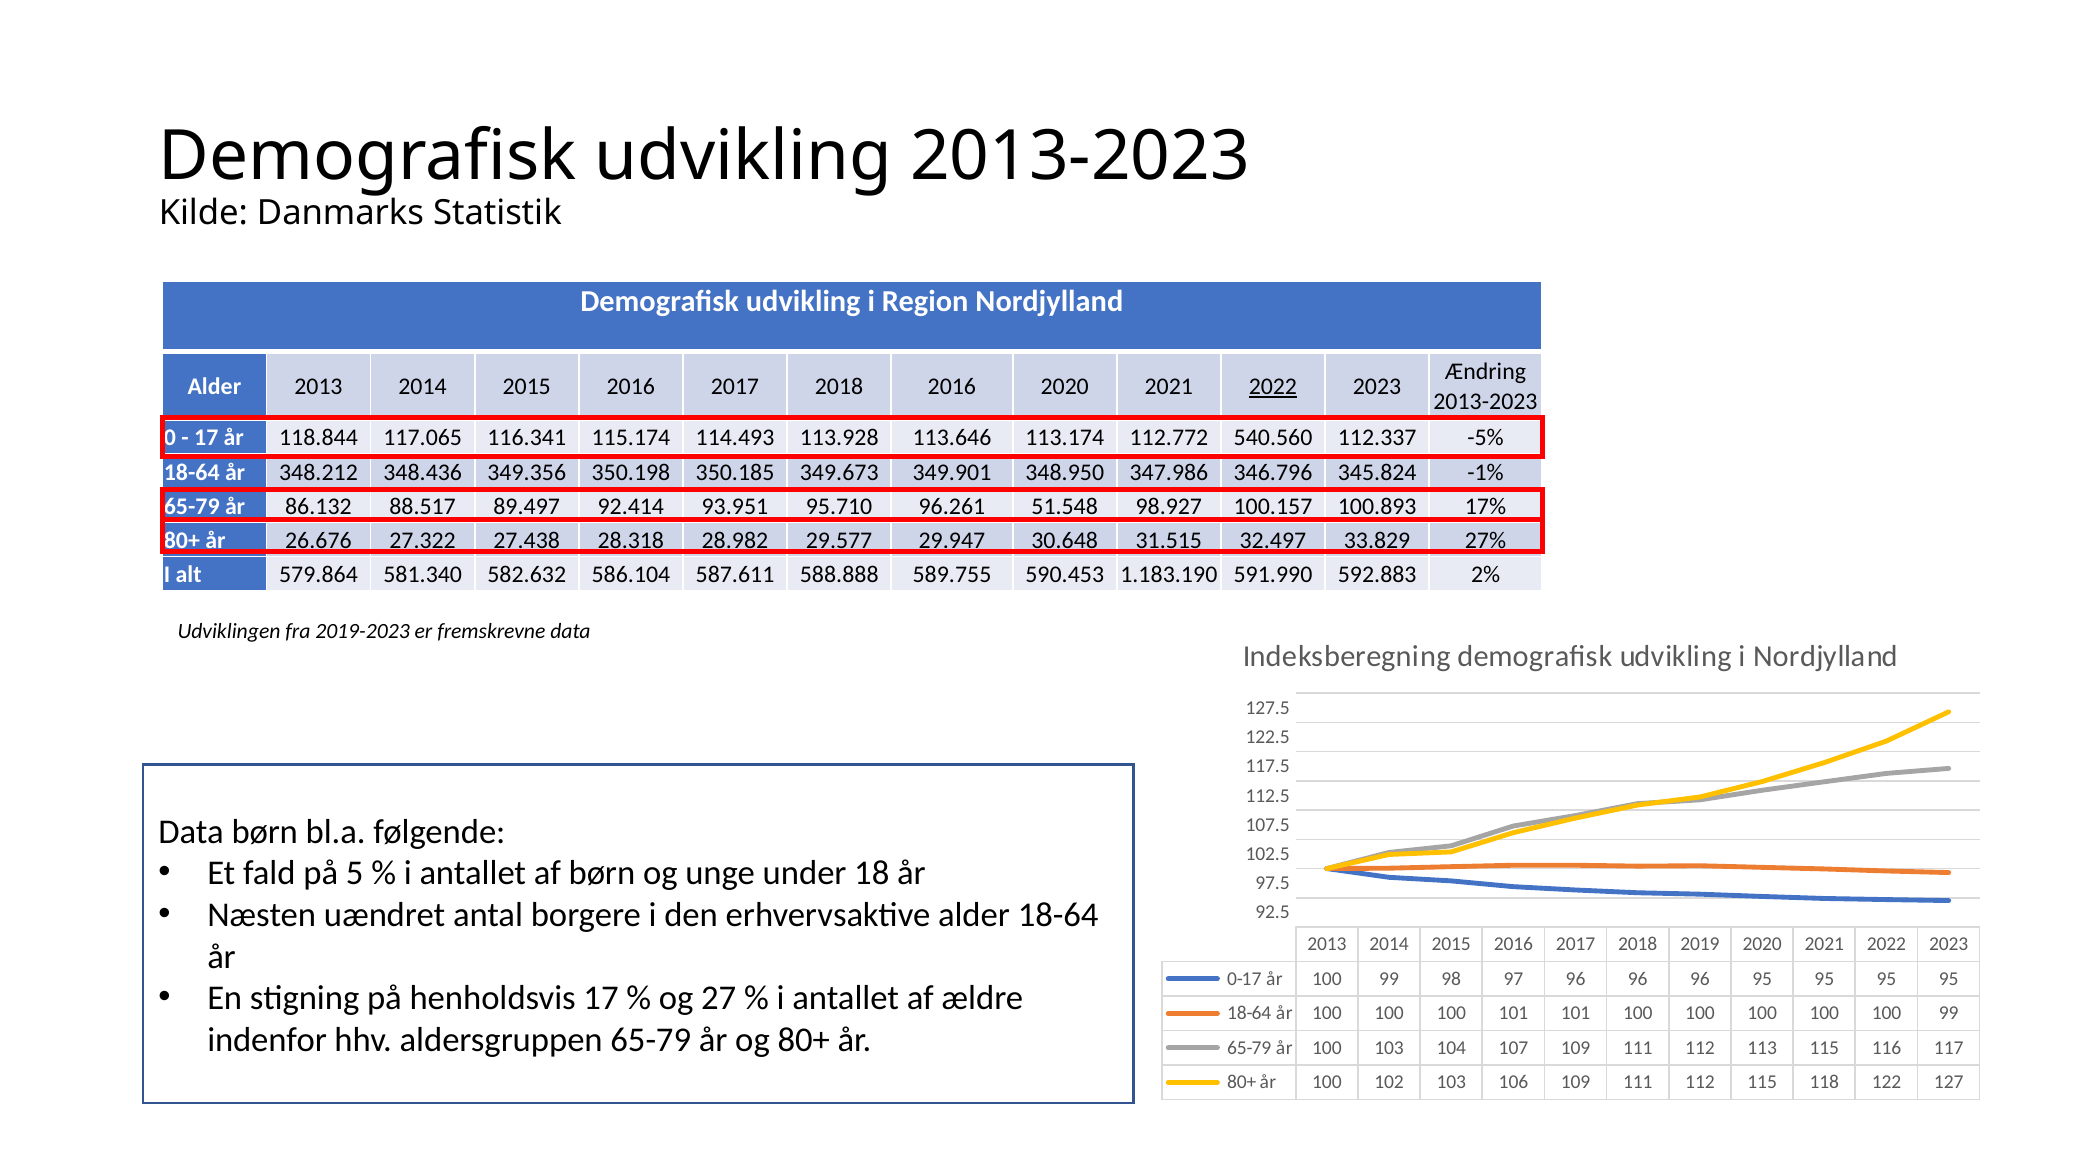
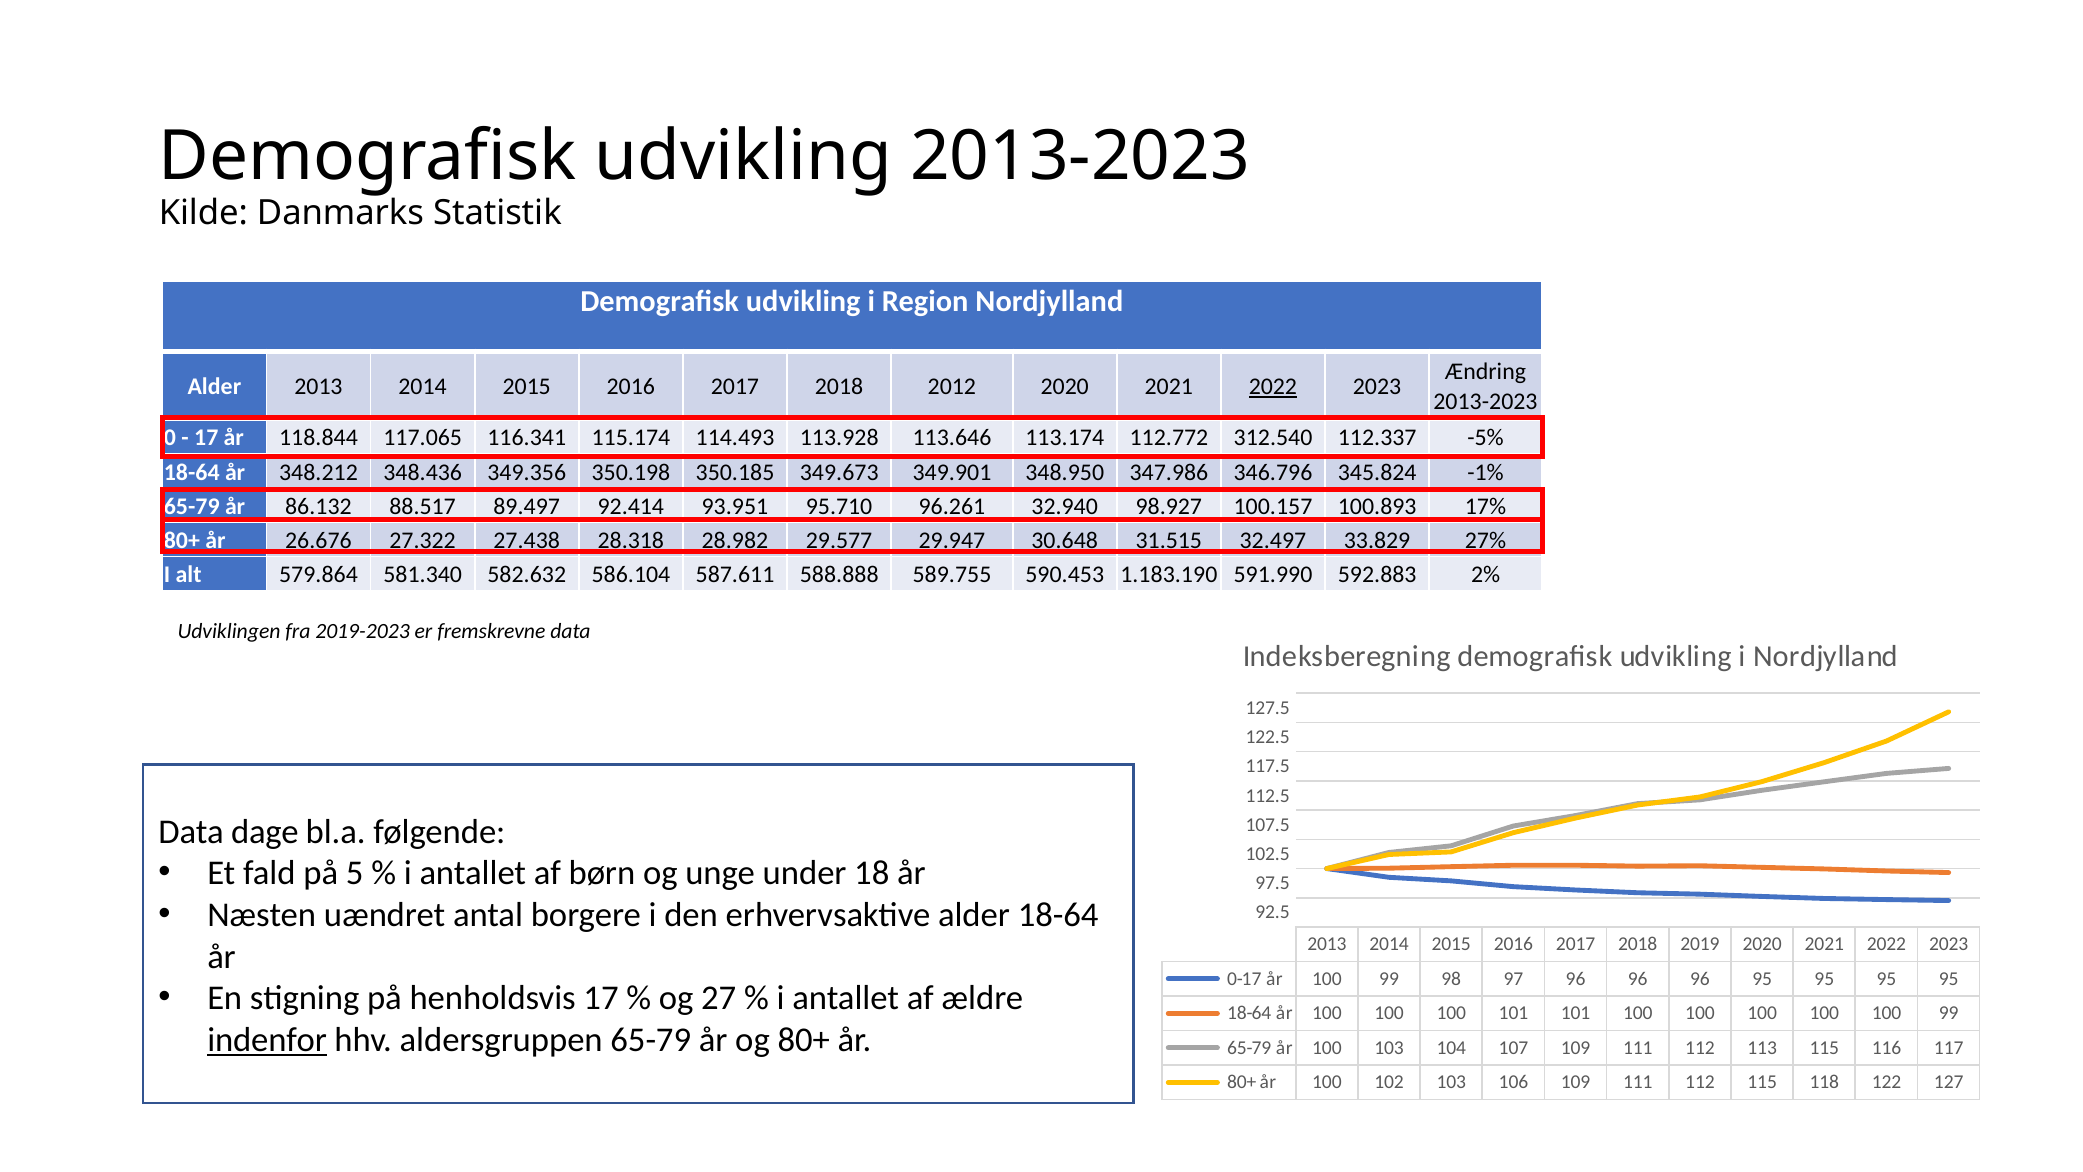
2018 2016: 2016 -> 2012 (952, 387)
540.560: 540.560 -> 312.540 (1273, 438)
51.548: 51.548 -> 32.940 (1065, 506)
Data børn: børn -> dage (265, 832)
indenfor underline: none -> present (267, 1040)
